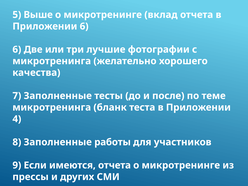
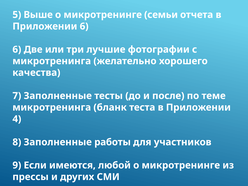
вклад: вклад -> семьи (161, 15)
имеются отчета: отчета -> любой (114, 165)
